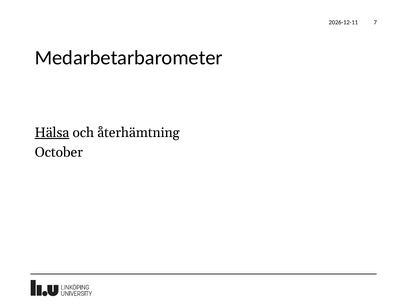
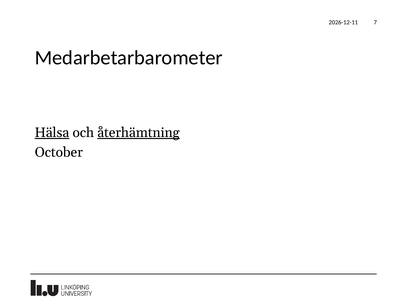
återhämtning underline: none -> present (138, 132)
